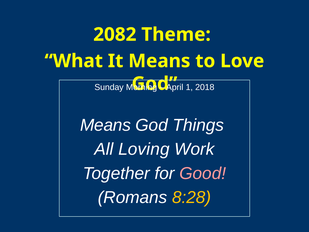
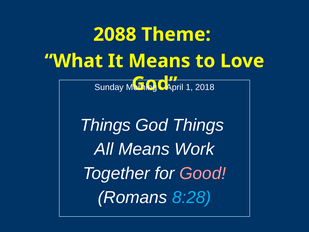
2082: 2082 -> 2088 (115, 34)
Means: Means -> Things (105, 125)
All Loving: Loving -> Means (144, 149)
8:28 colour: yellow -> light blue (192, 197)
